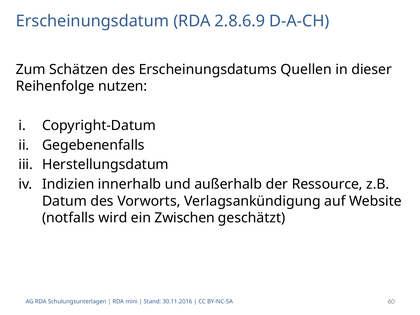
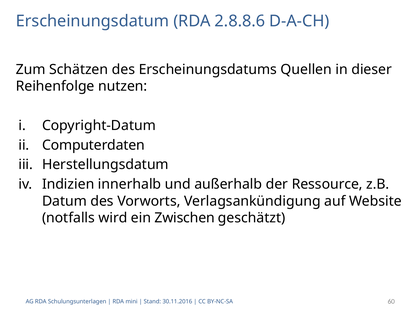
2.8.6.9: 2.8.6.9 -> 2.8.8.6 (240, 21)
Gegebenenfalls: Gegebenenfalls -> Computerdaten (93, 145)
